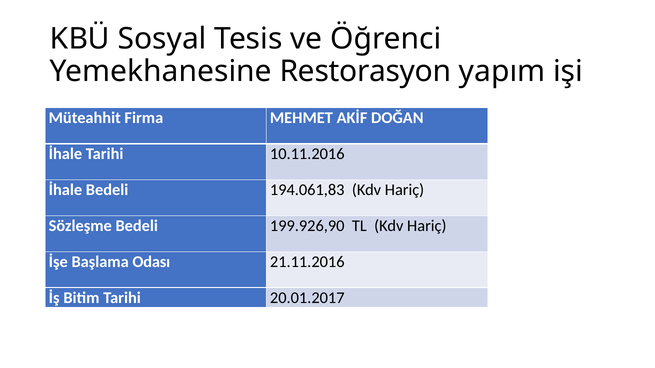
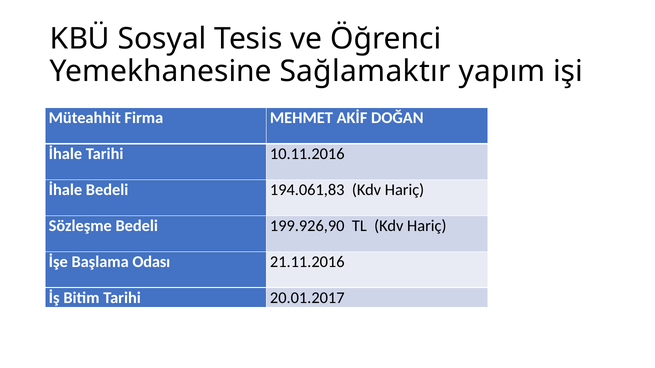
Restorasyon: Restorasyon -> Sağlamaktır (365, 71)
